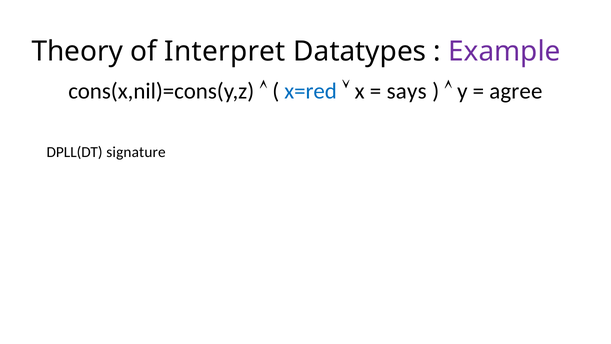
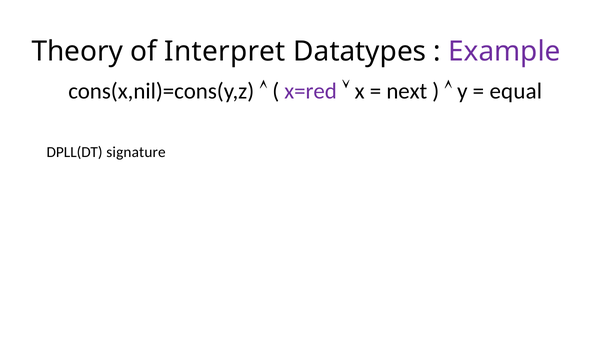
x=red colour: blue -> purple (311, 91)
says: says -> next (407, 91)
agree: agree -> equal (516, 91)
